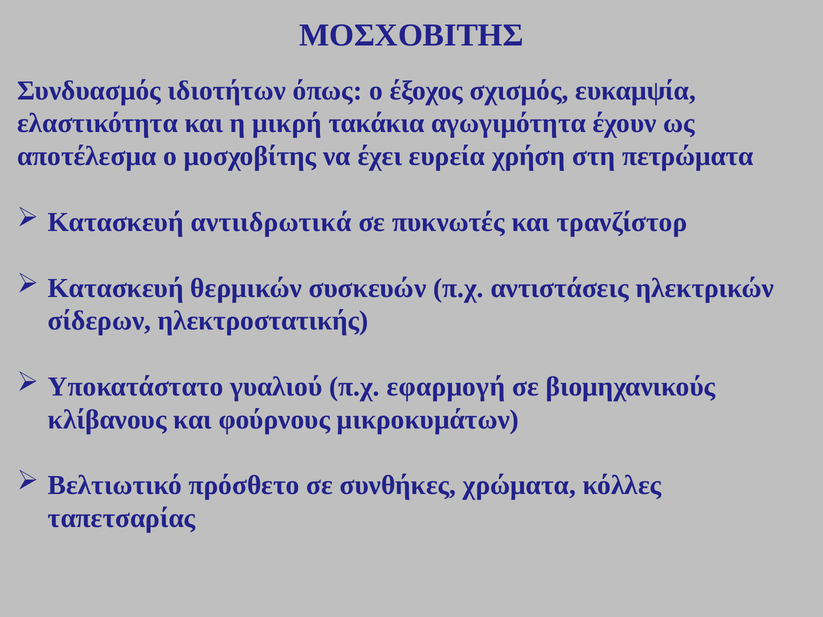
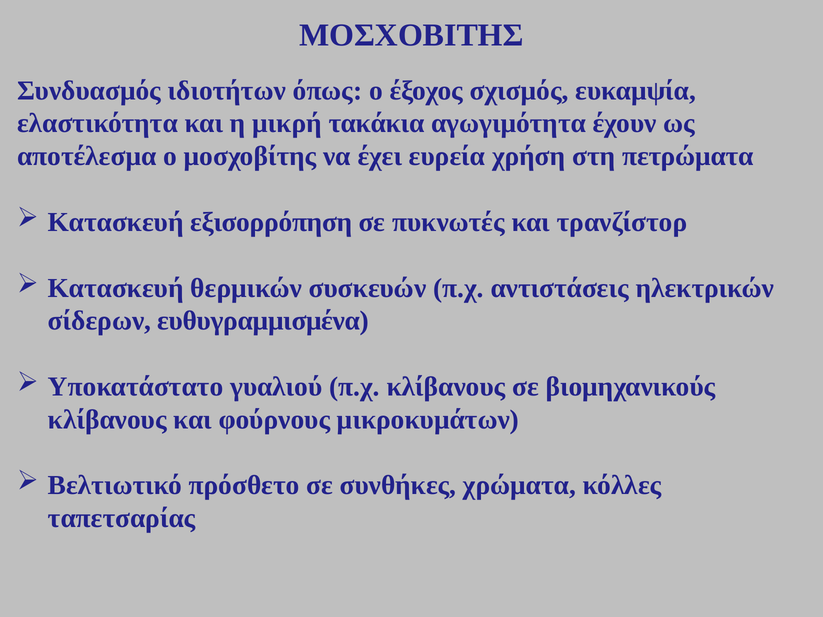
αντιιδρωτικά: αντιιδρωτικά -> εξισορρόπηση (271, 222)
ηλεκτροστατικής: ηλεκτροστατικής -> ευθυγραμμισμένα (263, 321)
π.χ εφαρμογή: εφαρμογή -> κλίβανους (446, 387)
